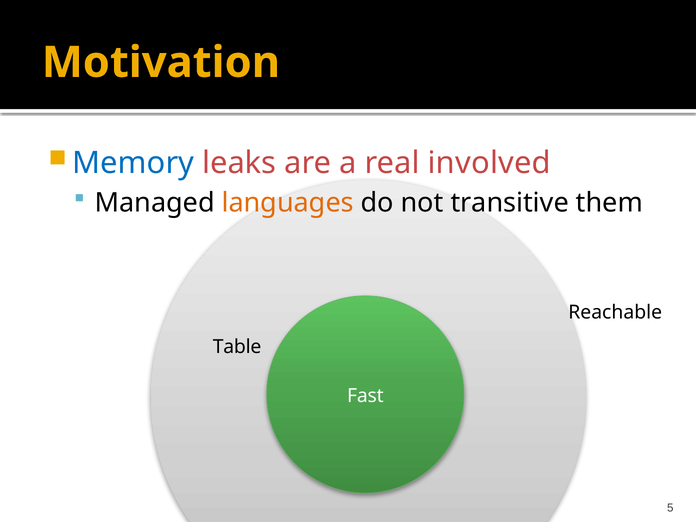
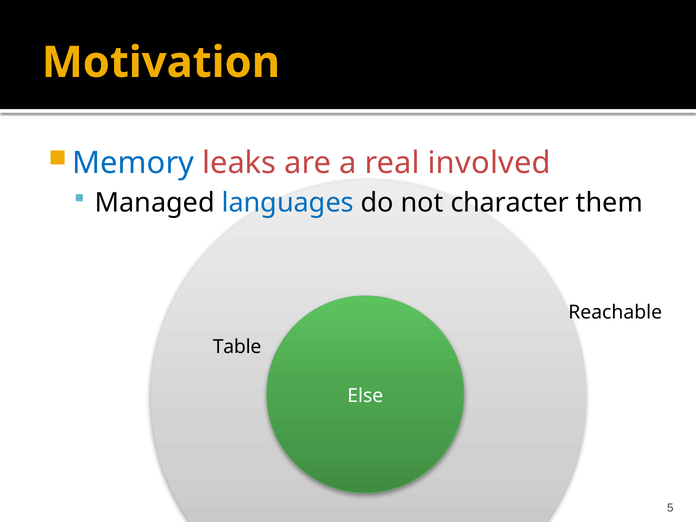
languages colour: orange -> blue (288, 203)
transitive: transitive -> character (510, 203)
Fast: Fast -> Else (365, 396)
